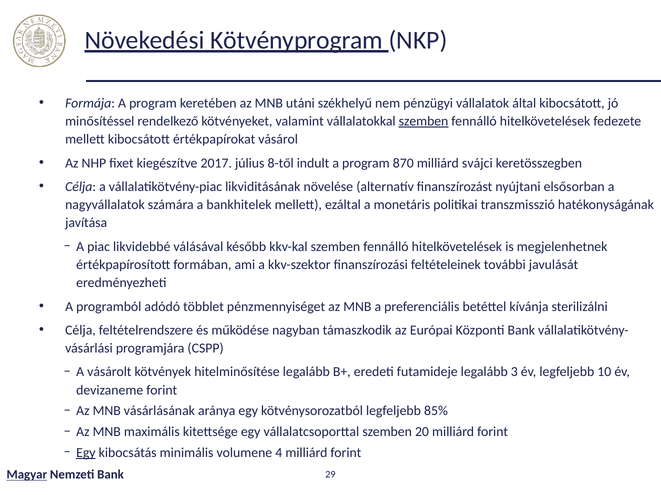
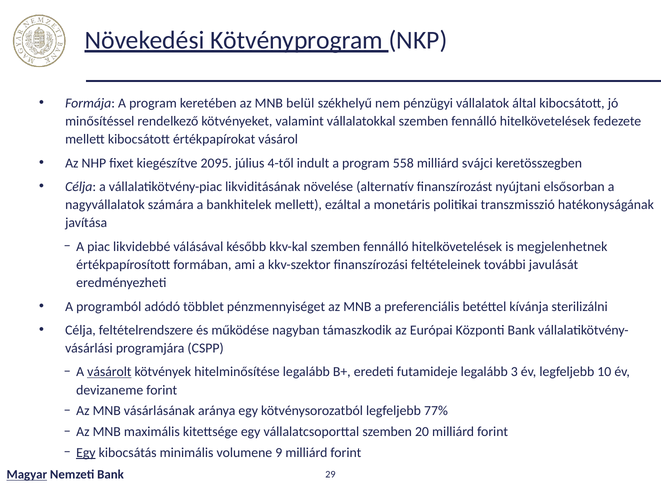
utáni: utáni -> belül (300, 103)
szemben underline: present -> none (424, 121)
2017: 2017 -> 2095 (216, 163)
8-től: 8-től -> 4-től (281, 163)
870: 870 -> 558 (403, 163)
vásárolt underline: none -> present (109, 372)
85%: 85% -> 77% (436, 412)
4: 4 -> 9 (279, 453)
